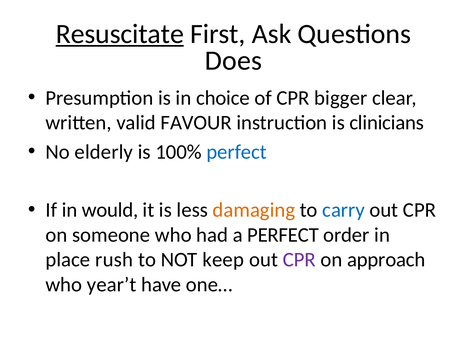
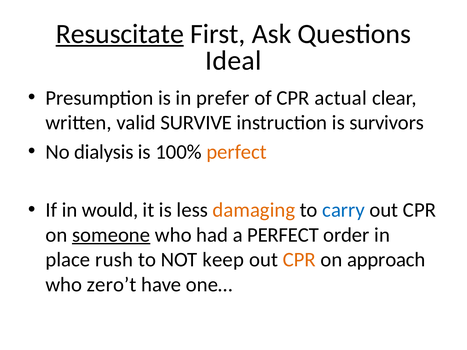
Does: Does -> Ideal (233, 61)
choice: choice -> prefer (223, 98)
bigger: bigger -> actual (341, 98)
FAVOUR: FAVOUR -> SURVIVE (196, 123)
clinicians: clinicians -> survivors (387, 123)
elderly: elderly -> dialysis (104, 152)
perfect colour: blue -> orange (237, 152)
someone underline: none -> present (111, 235)
CPR colour: purple -> orange (299, 260)
year’t: year’t -> zero’t (112, 285)
